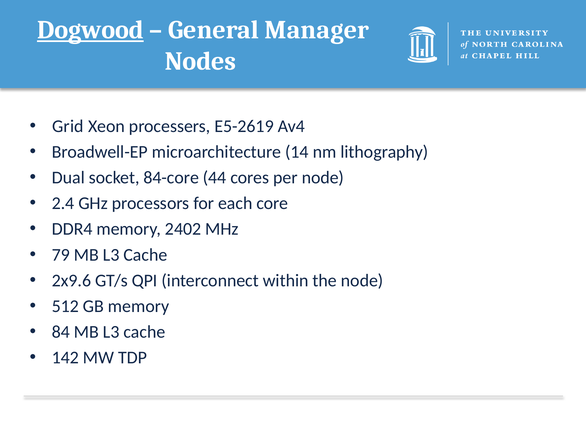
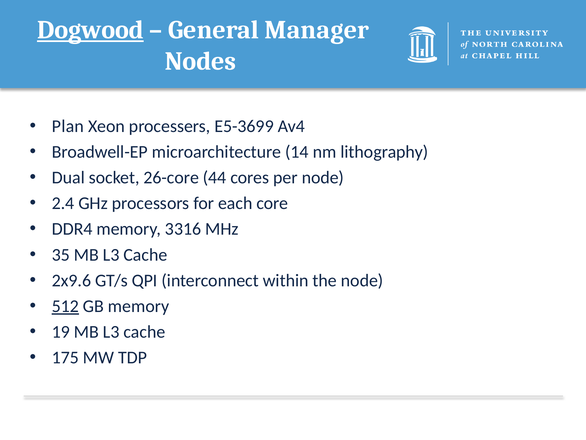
Grid: Grid -> Plan (68, 126)
E5-2619: E5-2619 -> E5-3699 (244, 126)
84-core: 84-core -> 26-core (171, 177)
2402: 2402 -> 3316 (183, 229)
79: 79 -> 35 (61, 255)
512 underline: none -> present (65, 306)
84: 84 -> 19 (61, 332)
142: 142 -> 175 (65, 357)
